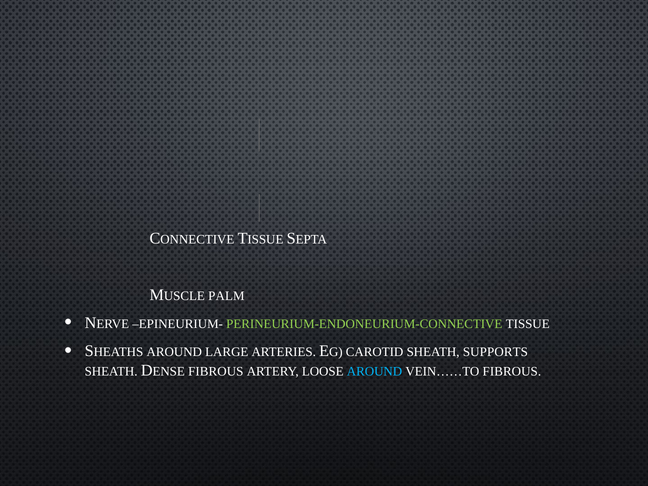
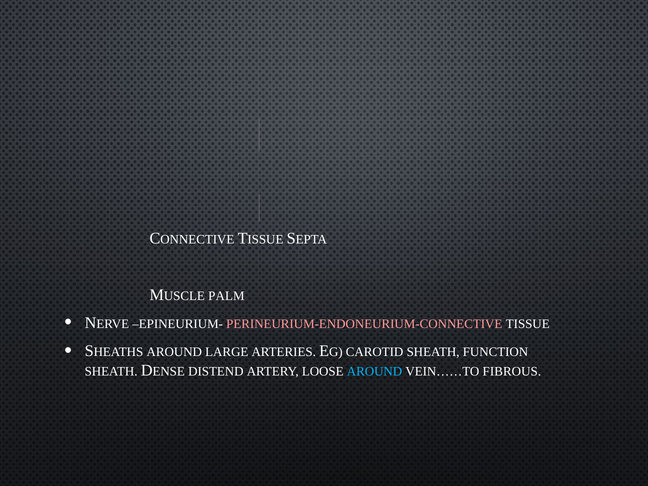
PERINEURIUM-ENDONEURIUM-CONNECTIVE colour: light green -> pink (364, 324)
SUPPORTS: SUPPORTS -> FUNCTION (495, 352)
FIBROUS: FIBROUS -> DISTEND (216, 371)
